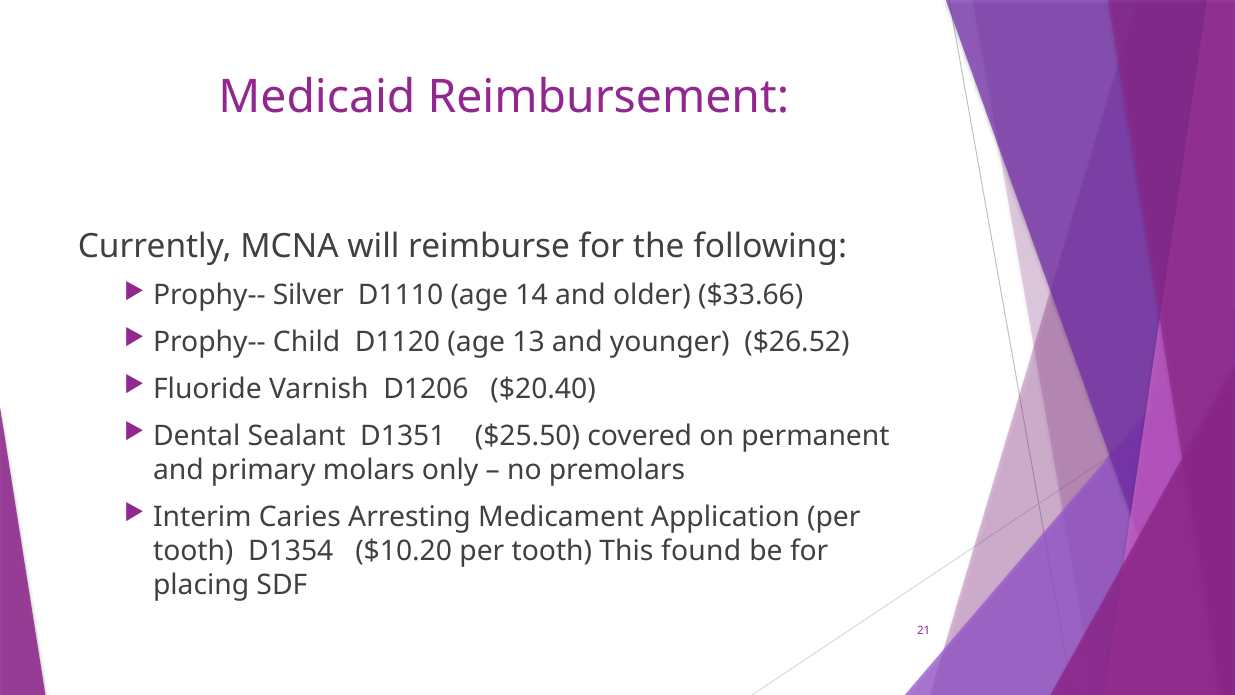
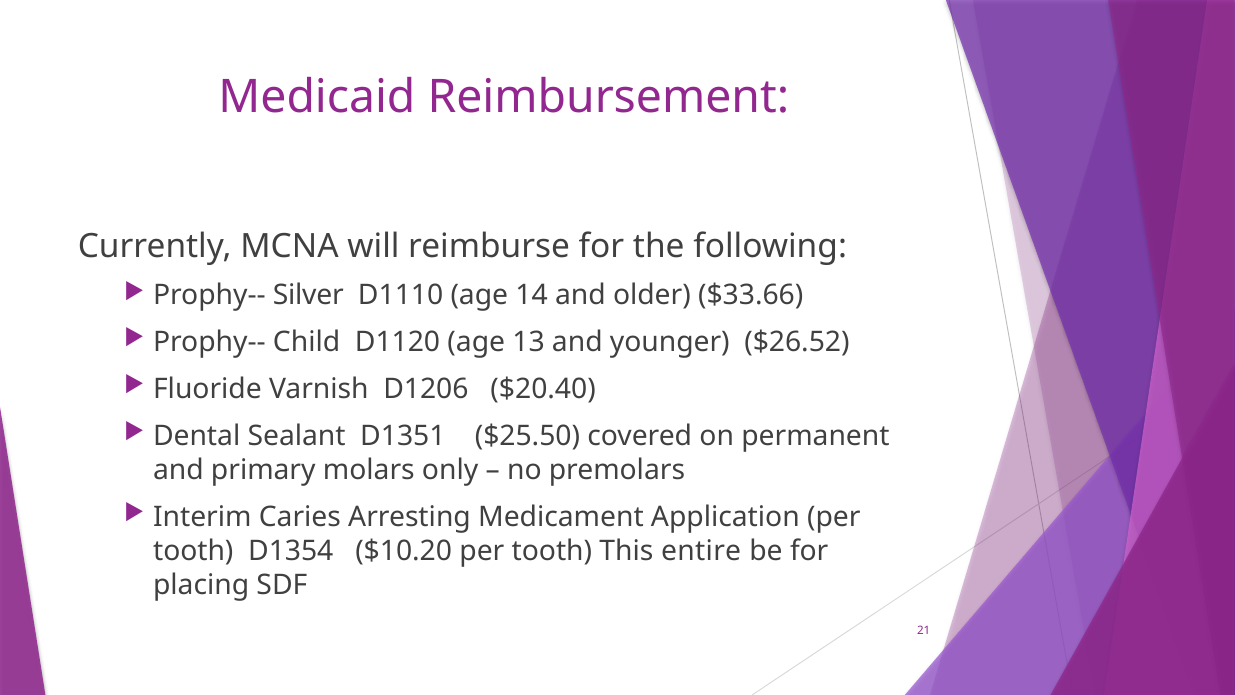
found: found -> entire (701, 551)
